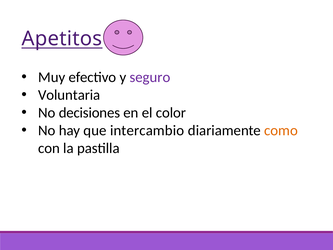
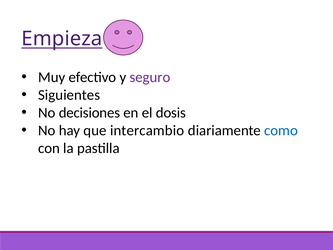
Apetitos: Apetitos -> Empieza (62, 39)
Voluntaria: Voluntaria -> Siguientes (69, 95)
color: color -> dosis (171, 113)
como colour: orange -> blue (281, 130)
